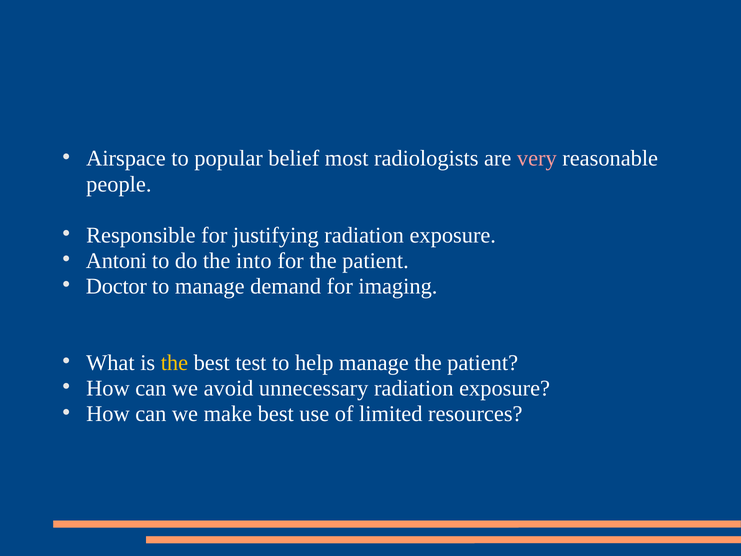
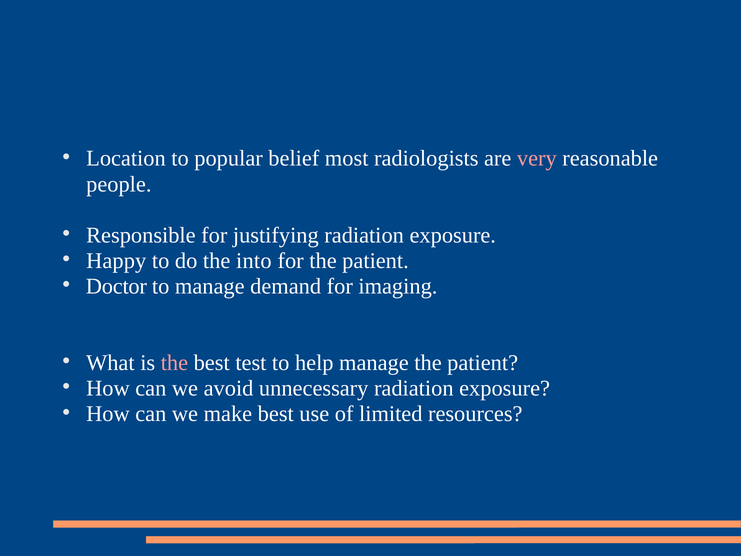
Airspace: Airspace -> Location (126, 158)
Antoni: Antoni -> Happy (116, 261)
the colour: yellow -> pink (174, 363)
